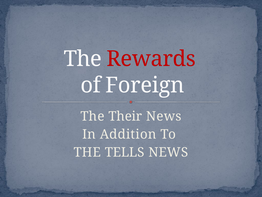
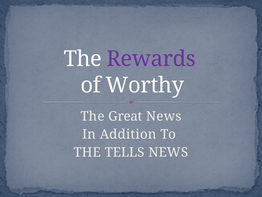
Rewards colour: red -> purple (151, 59)
Foreign: Foreign -> Worthy (145, 85)
Their: Their -> Great (125, 116)
